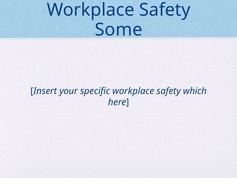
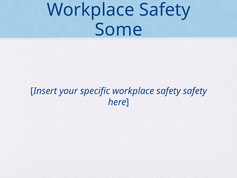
safety which: which -> safety (195, 91)
